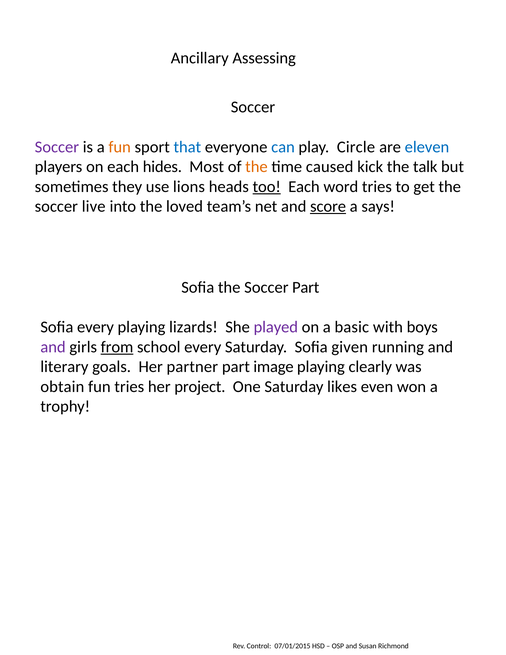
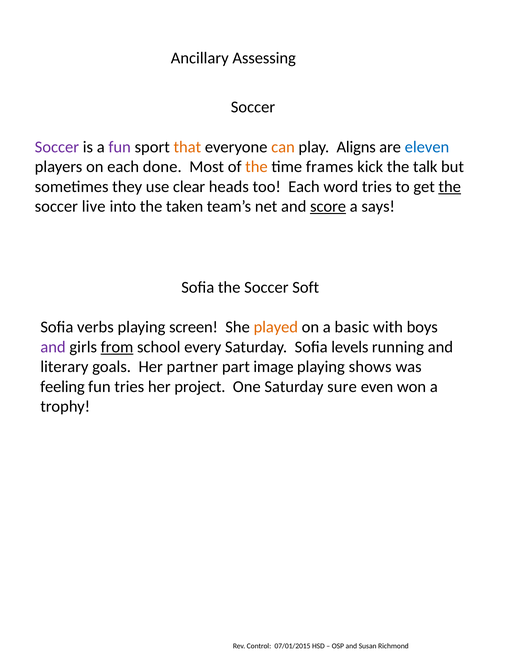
fun colour: orange -> purple (120, 147)
that colour: blue -> orange (187, 147)
can colour: blue -> orange (283, 147)
Circle: Circle -> Aligns (356, 147)
hides: hides -> done (162, 167)
caused: caused -> frames (330, 167)
lions: lions -> clear (189, 187)
too underline: present -> none (267, 187)
the underline: none -> present (450, 187)
loved: loved -> taken (185, 206)
Soccer Part: Part -> Soft (306, 287)
Sofia every: every -> verbs (95, 327)
lizards: lizards -> screen (194, 327)
played colour: purple -> orange (276, 327)
given: given -> levels (350, 347)
clearly: clearly -> shows (370, 367)
obtain: obtain -> feeling (62, 387)
likes: likes -> sure (342, 387)
